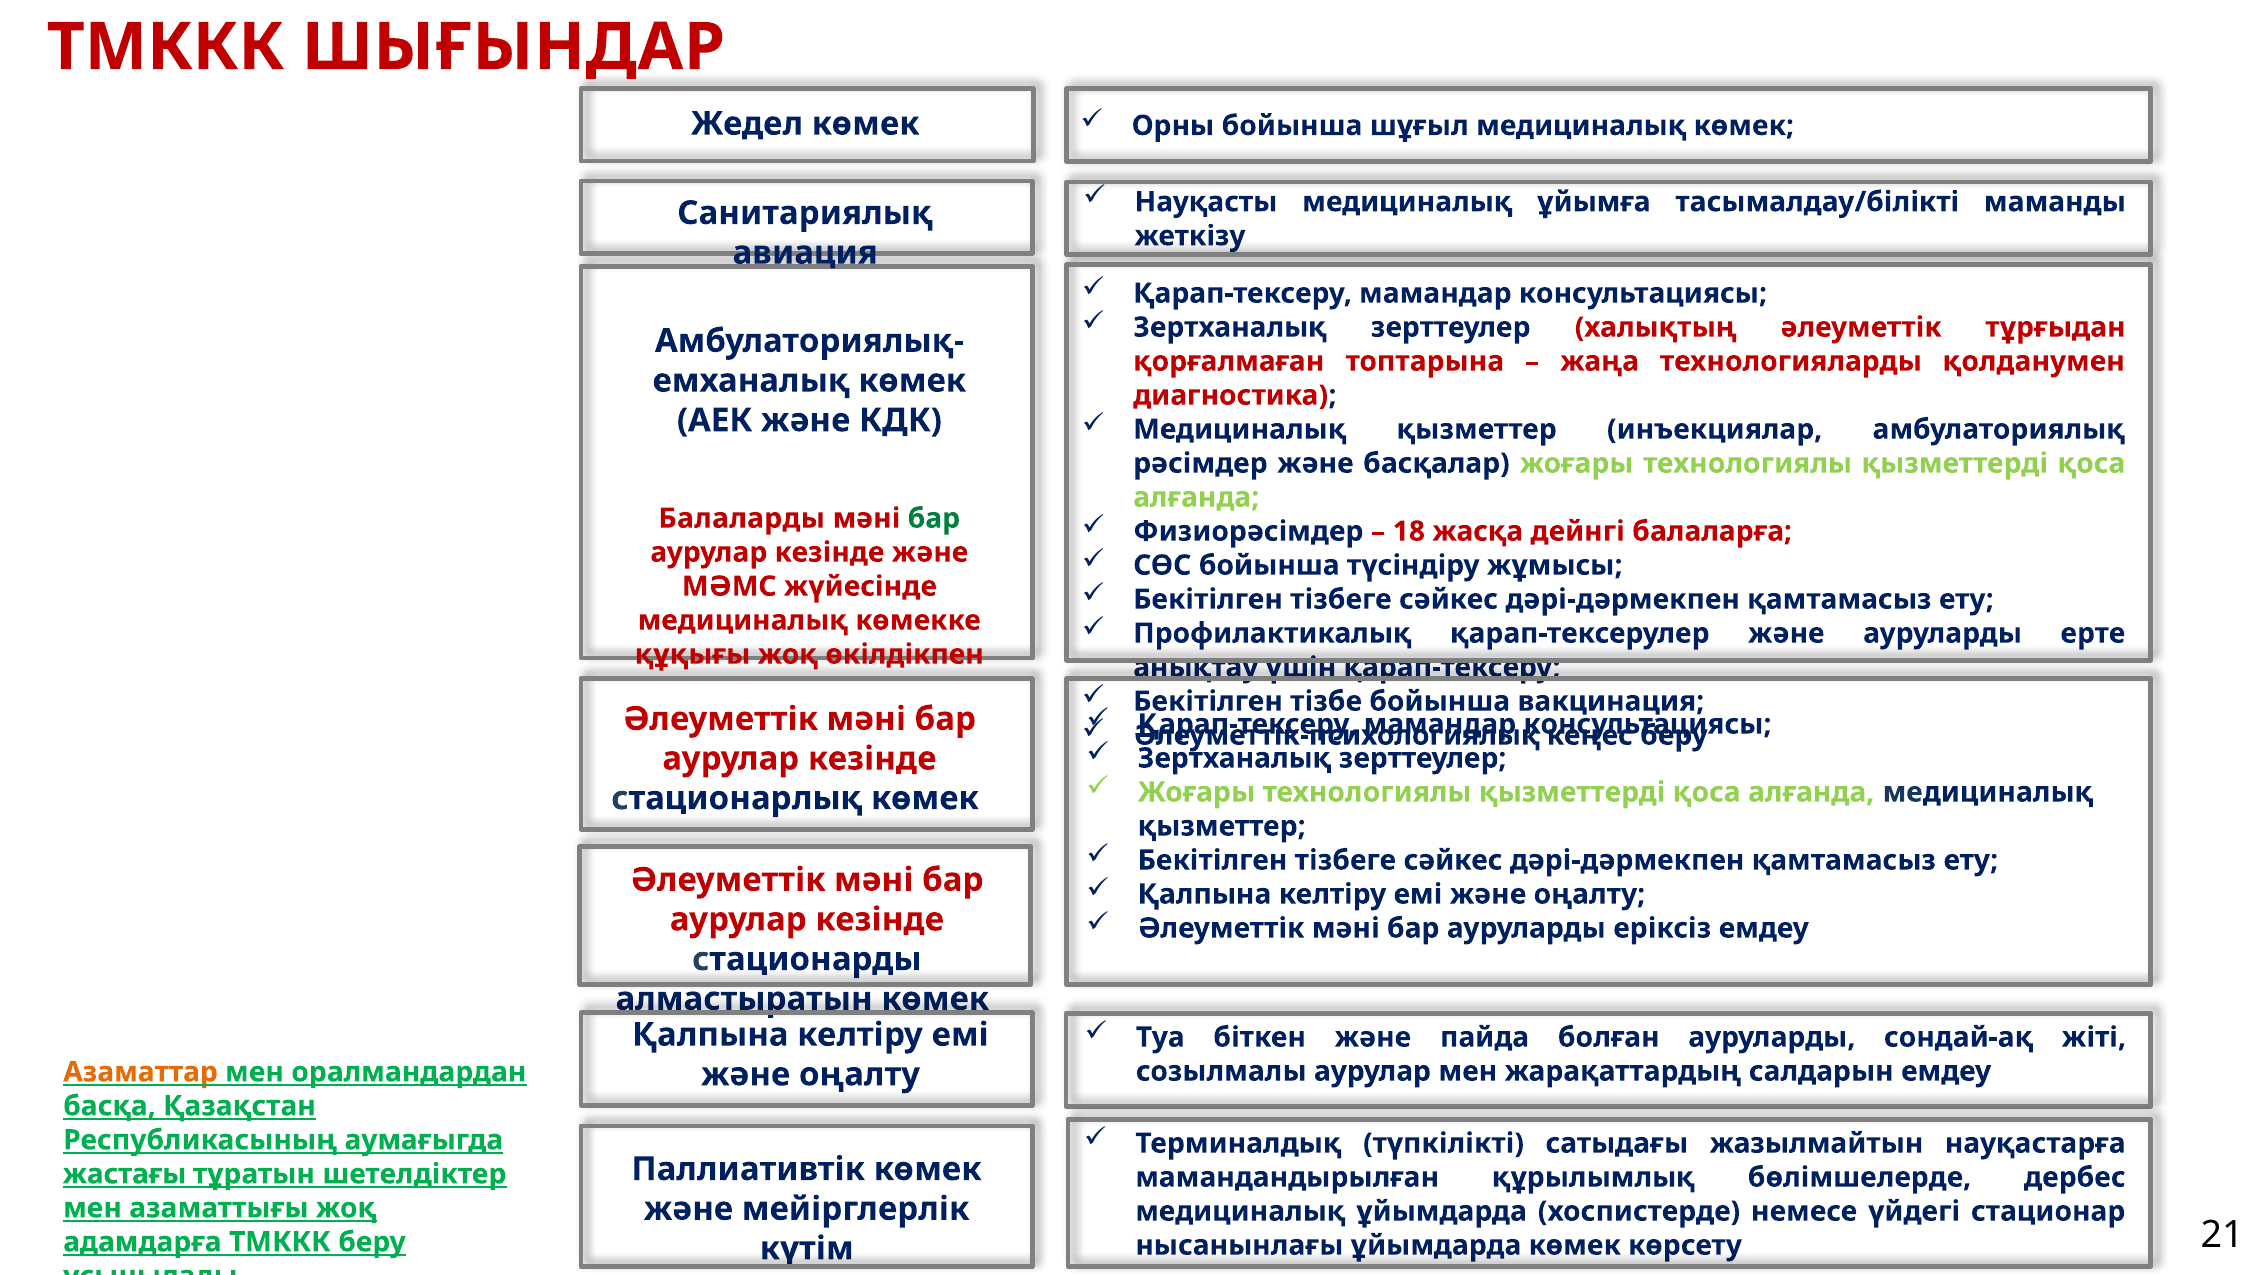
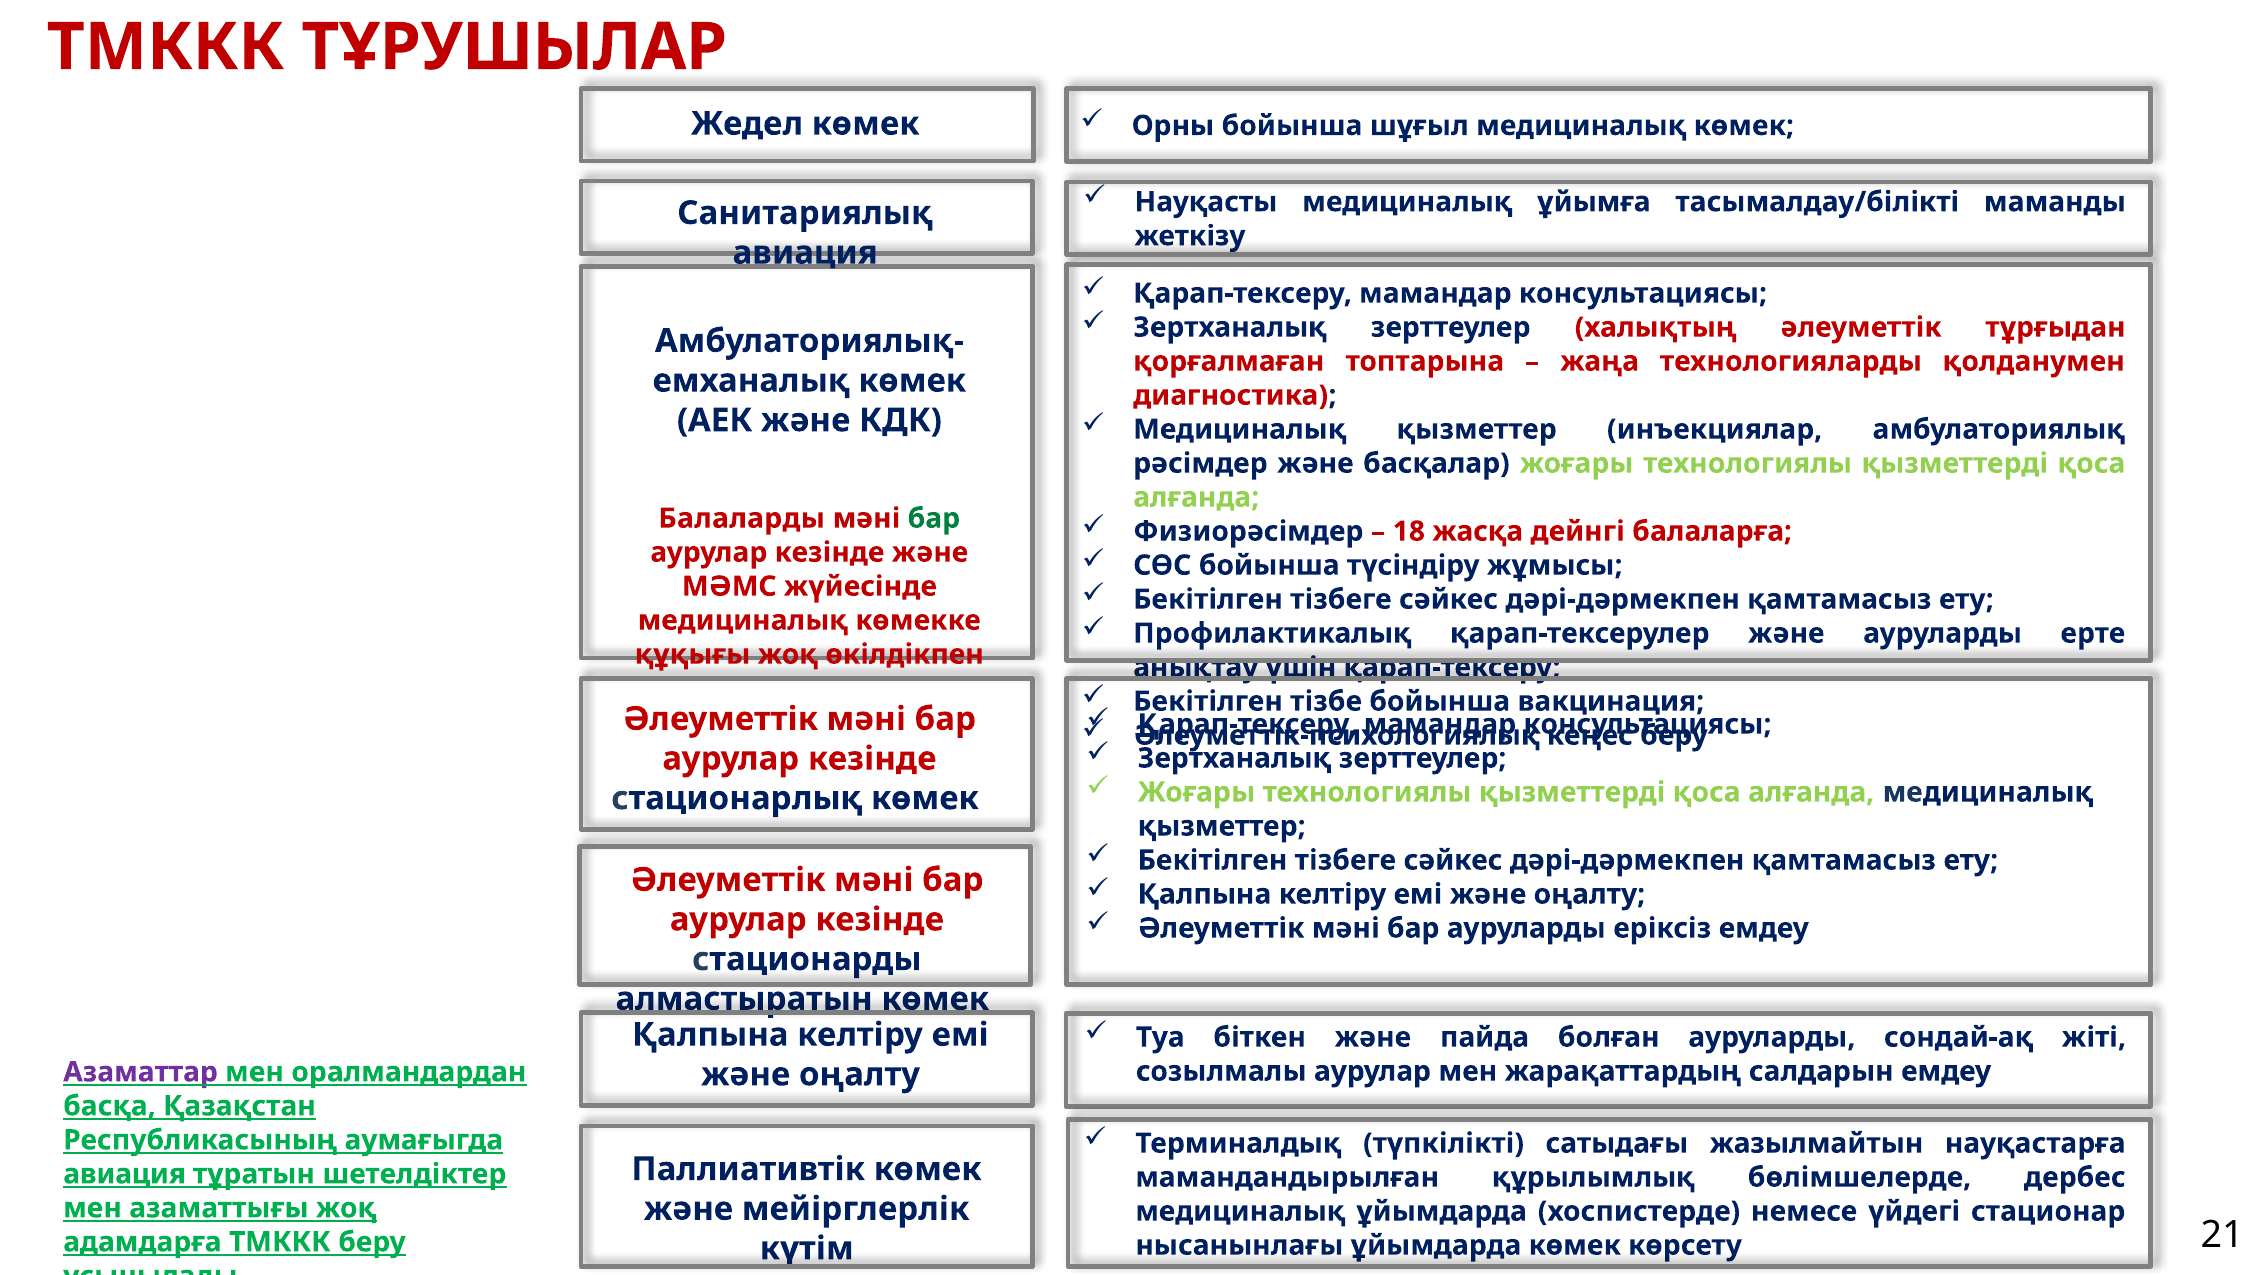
ШЫҒЫНДАР: ШЫҒЫНДАР -> ТҰРУШЫЛАР (514, 47)
Азаматтар colour: orange -> purple (141, 1072)
жастағы: жастағы -> авиация (125, 1174)
